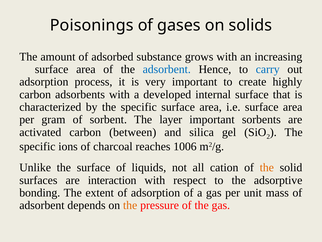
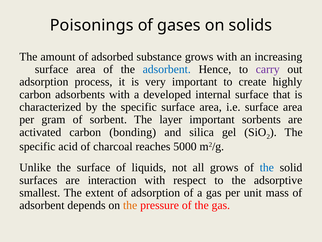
carry colour: blue -> purple (268, 69)
between: between -> bonding (133, 132)
ions: ions -> acid (68, 146)
1006: 1006 -> 5000 (185, 146)
all cation: cation -> grows (224, 167)
the colour: orange -> blue (267, 167)
bonding: bonding -> smallest (40, 192)
